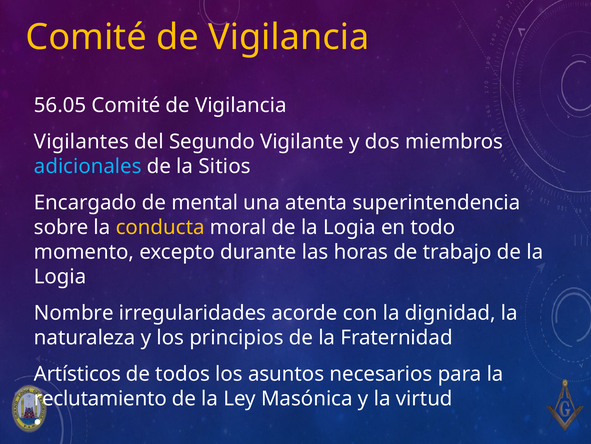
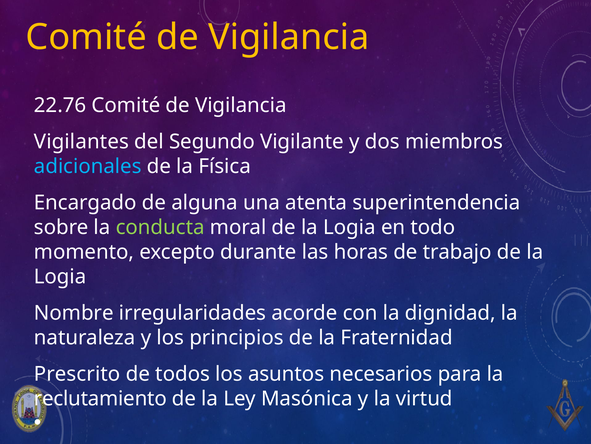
56.05: 56.05 -> 22.76 (60, 105)
Sitios: Sitios -> Física (225, 166)
mental: mental -> alguna (205, 202)
conducta colour: yellow -> light green (160, 227)
Artísticos: Artísticos -> Prescrito (77, 373)
